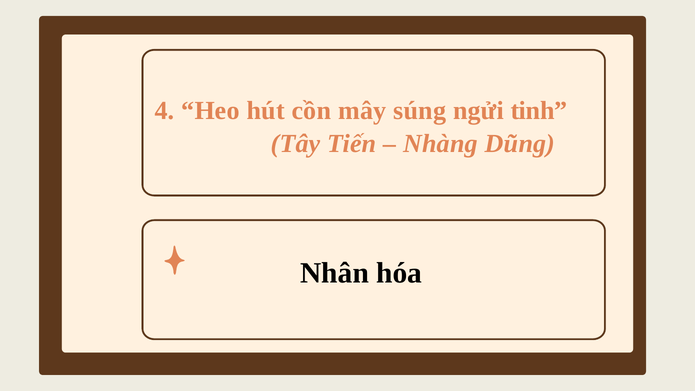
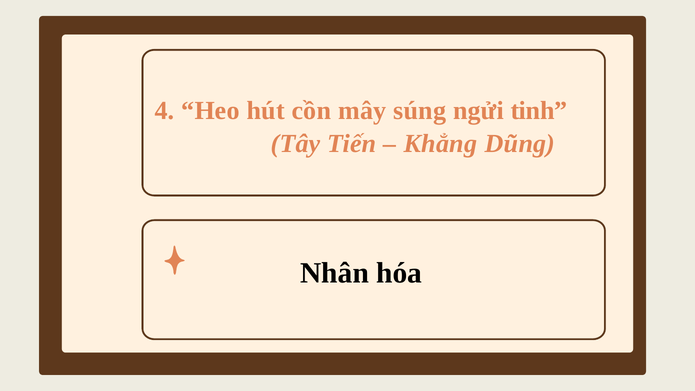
Nhàng: Nhàng -> Khẳng (440, 144)
